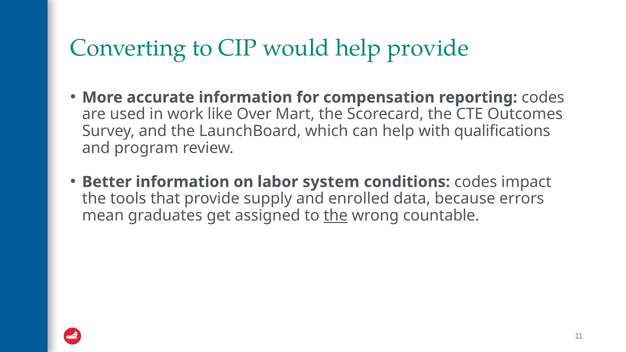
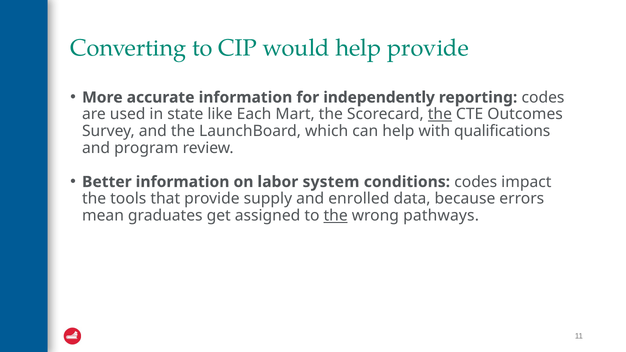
compensation: compensation -> independently (379, 97)
work: work -> state (185, 114)
Over: Over -> Each (254, 114)
the underline: none -> present (440, 114)
countable: countable -> pathways (441, 216)
